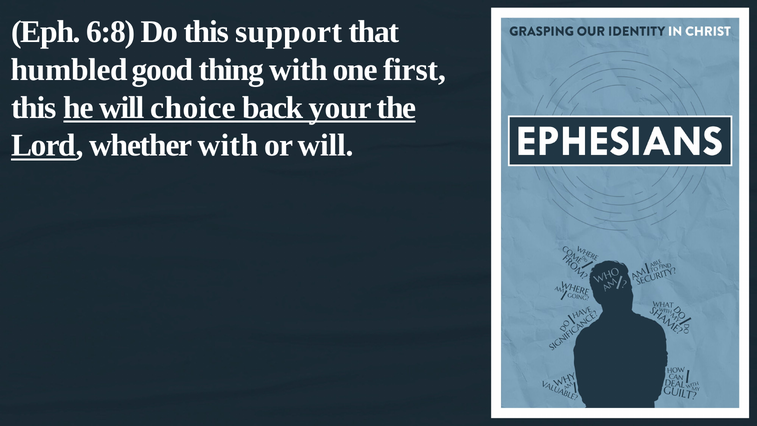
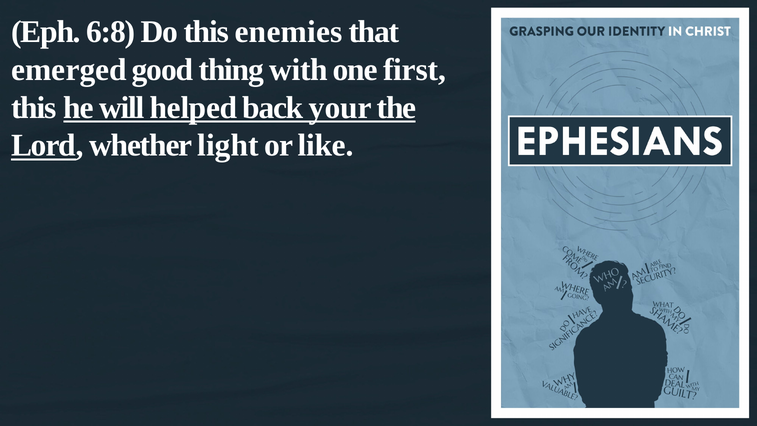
support: support -> enemies (289, 32)
humbled: humbled -> emerged (69, 70)
choice: choice -> helped (194, 108)
whether with: with -> light (228, 145)
or will: will -> like (326, 145)
